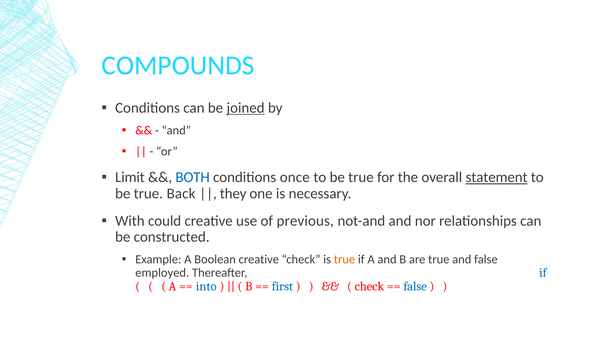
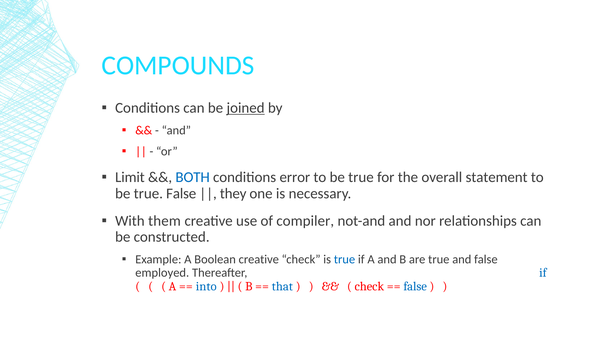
once: once -> error (295, 177)
statement underline: present -> none (497, 177)
true Back: Back -> False (181, 193)
could: could -> them (164, 220)
previous: previous -> compiler (305, 220)
true colour: orange -> blue (344, 259)
first: first -> that (282, 286)
